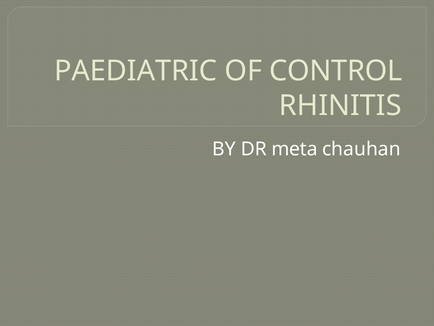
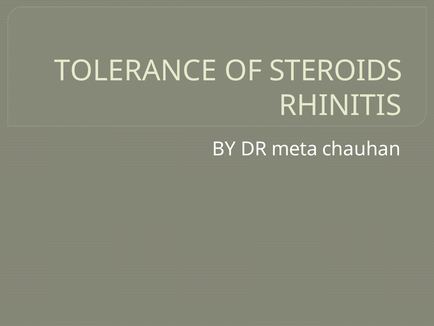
PAEDIATRIC: PAEDIATRIC -> TOLERANCE (136, 71)
CONTROL: CONTROL -> STEROIDS (336, 71)
